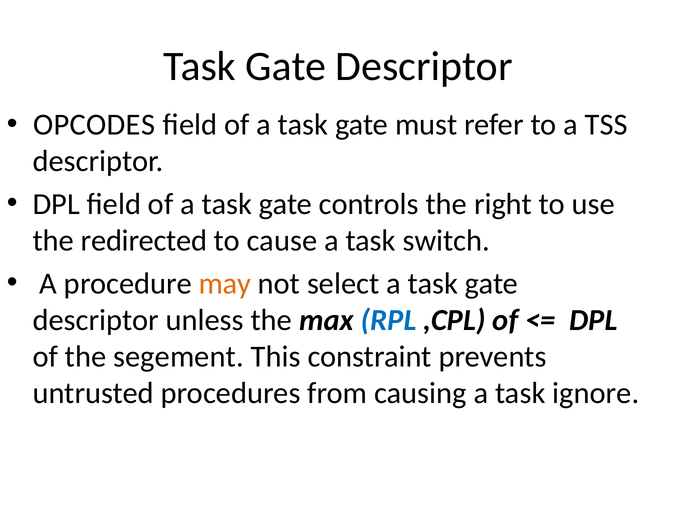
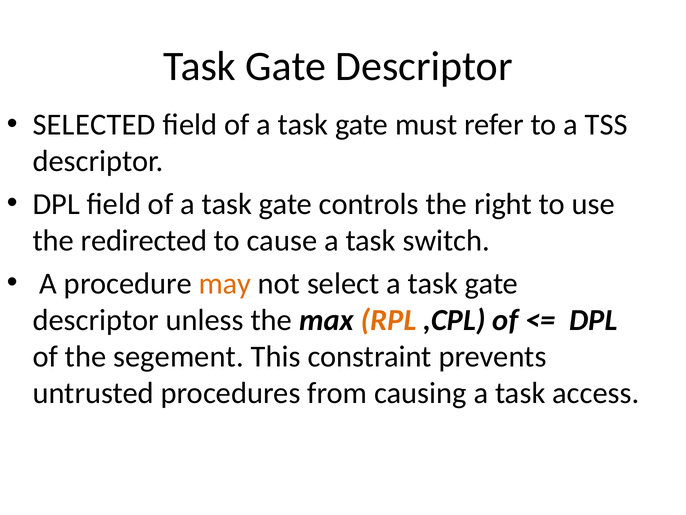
OPCODES: OPCODES -> SELECTED (94, 124)
RPL colour: blue -> orange (389, 320)
ignore: ignore -> access (596, 393)
